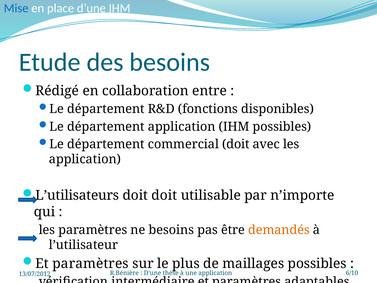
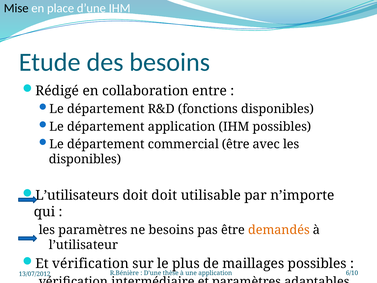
Mise colour: blue -> black (16, 8)
commercial doit: doit -> être (236, 144)
application: application -> disponibles (85, 159)
paramètres: paramètres -> vérification (91, 263)
